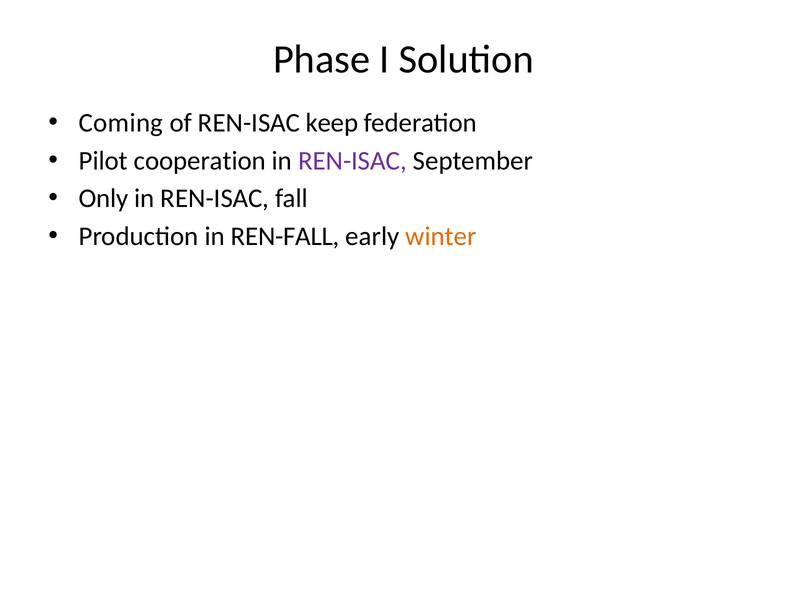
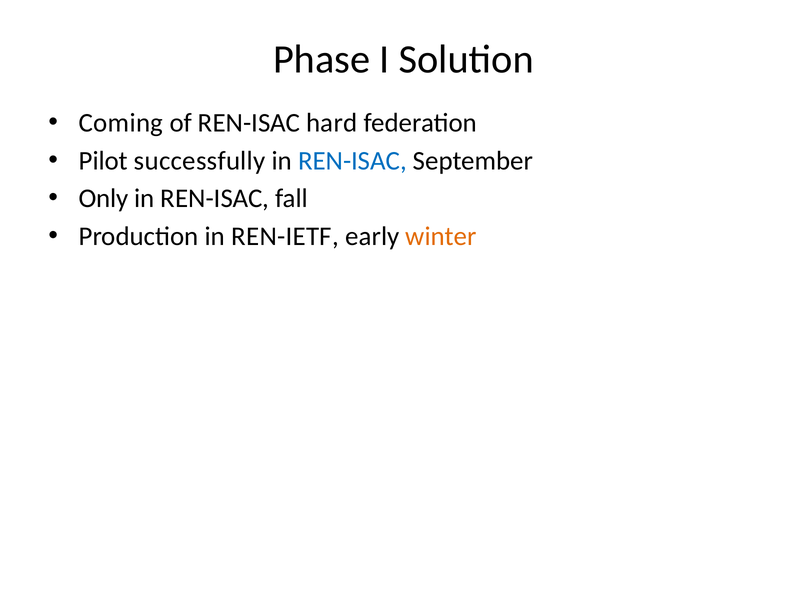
keep: keep -> hard (332, 123)
cooperation: cooperation -> successfully (200, 161)
REN-ISAC colour: purple -> blue (352, 161)
REN-FALL: REN-FALL -> REN-IETF (285, 236)
